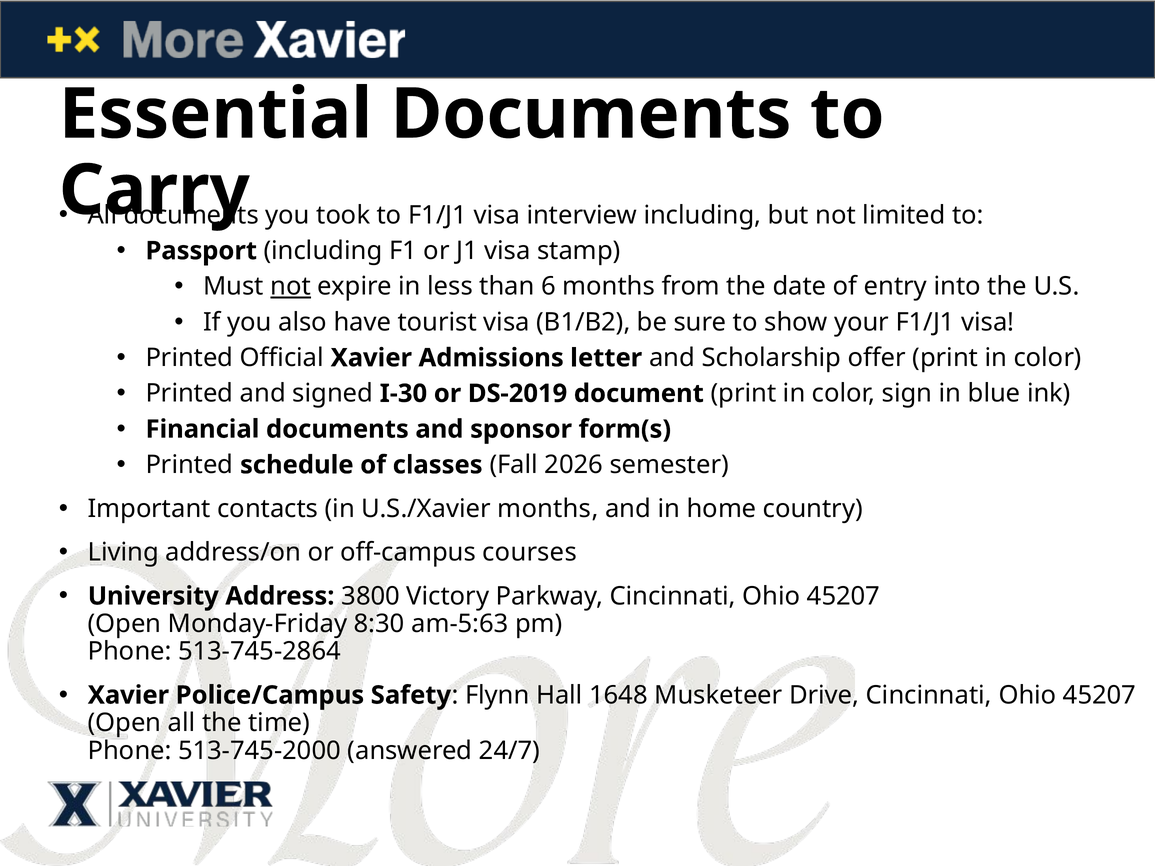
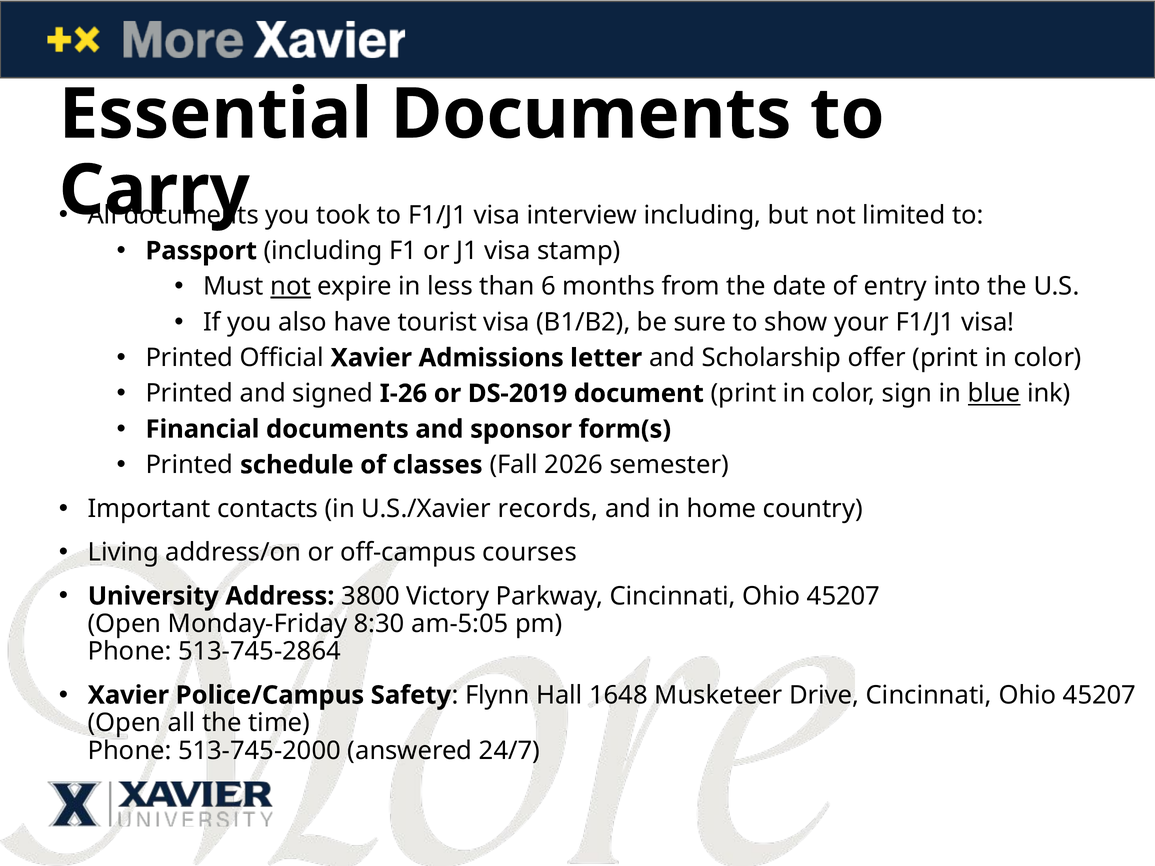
I-30: I-30 -> I-26 (403, 394)
blue underline: none -> present (994, 394)
U.S./Xavier months: months -> records (548, 509)
am-5:63: am-5:63 -> am-5:05 (460, 624)
